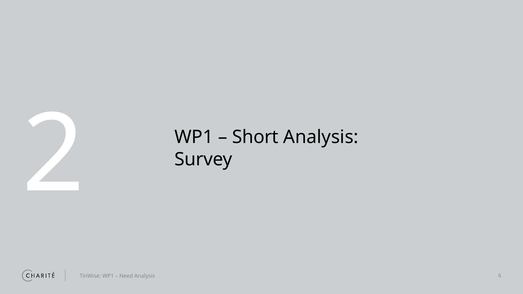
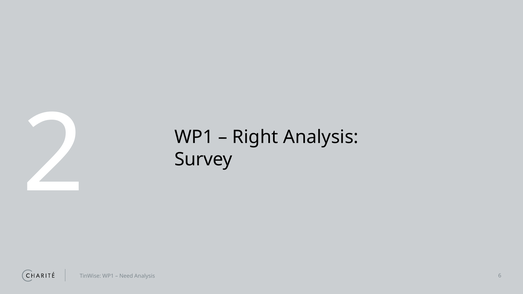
Short: Short -> Right (255, 137)
